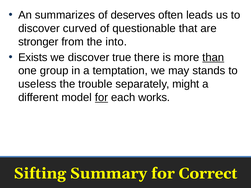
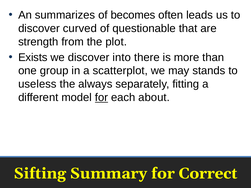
deserves: deserves -> becomes (133, 15)
stronger: stronger -> strength (38, 42)
into: into -> plot (116, 42)
true: true -> into (122, 57)
than underline: present -> none (213, 57)
temptation: temptation -> scatterplot (120, 71)
trouble: trouble -> always (95, 84)
might: might -> fitting (186, 84)
works: works -> about (154, 98)
